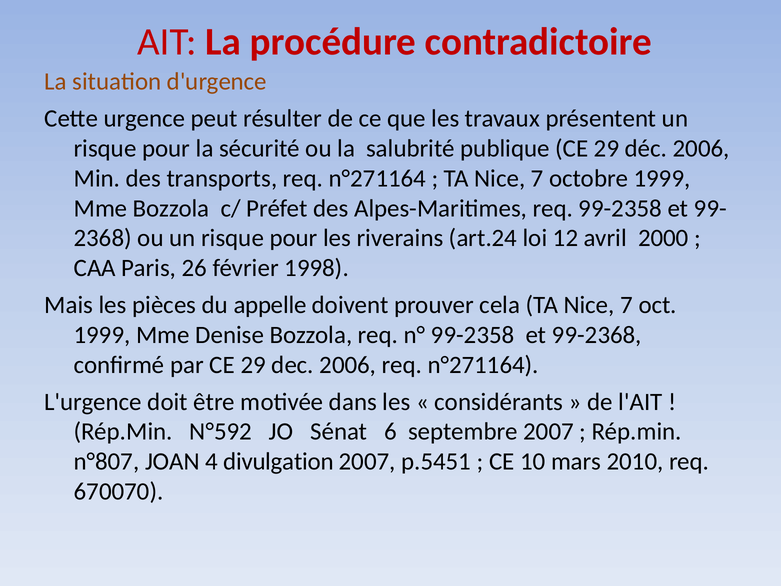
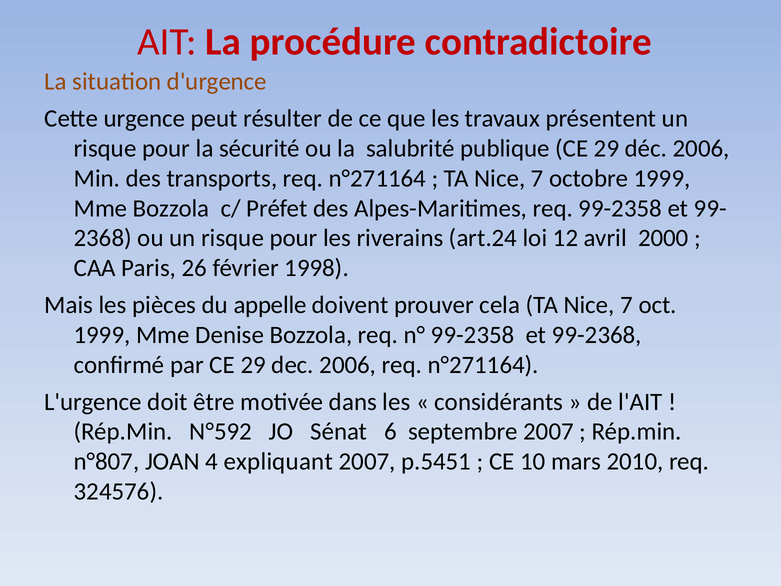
divulgation: divulgation -> expliquant (278, 461)
670070: 670070 -> 324576 (119, 491)
